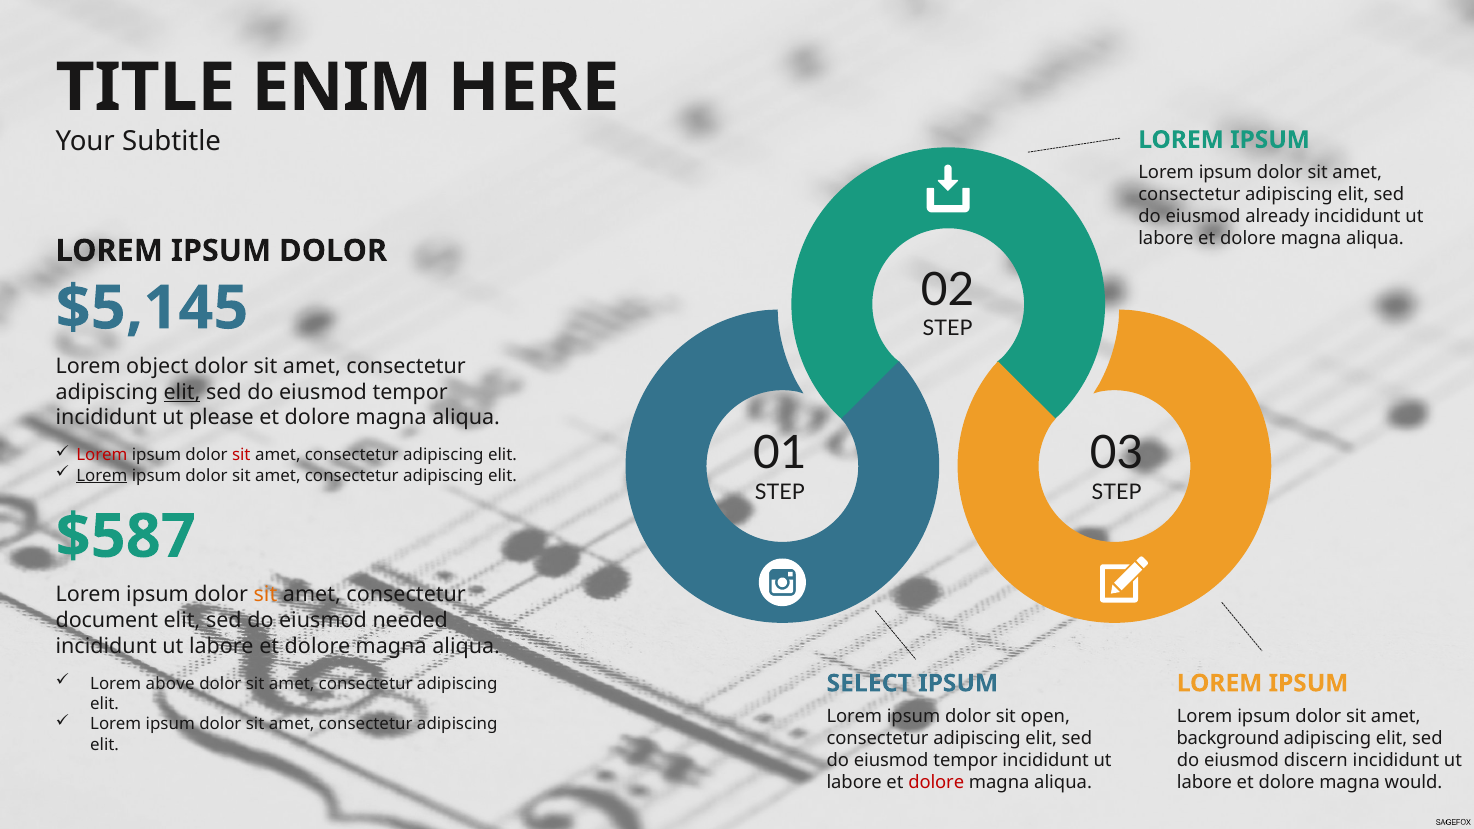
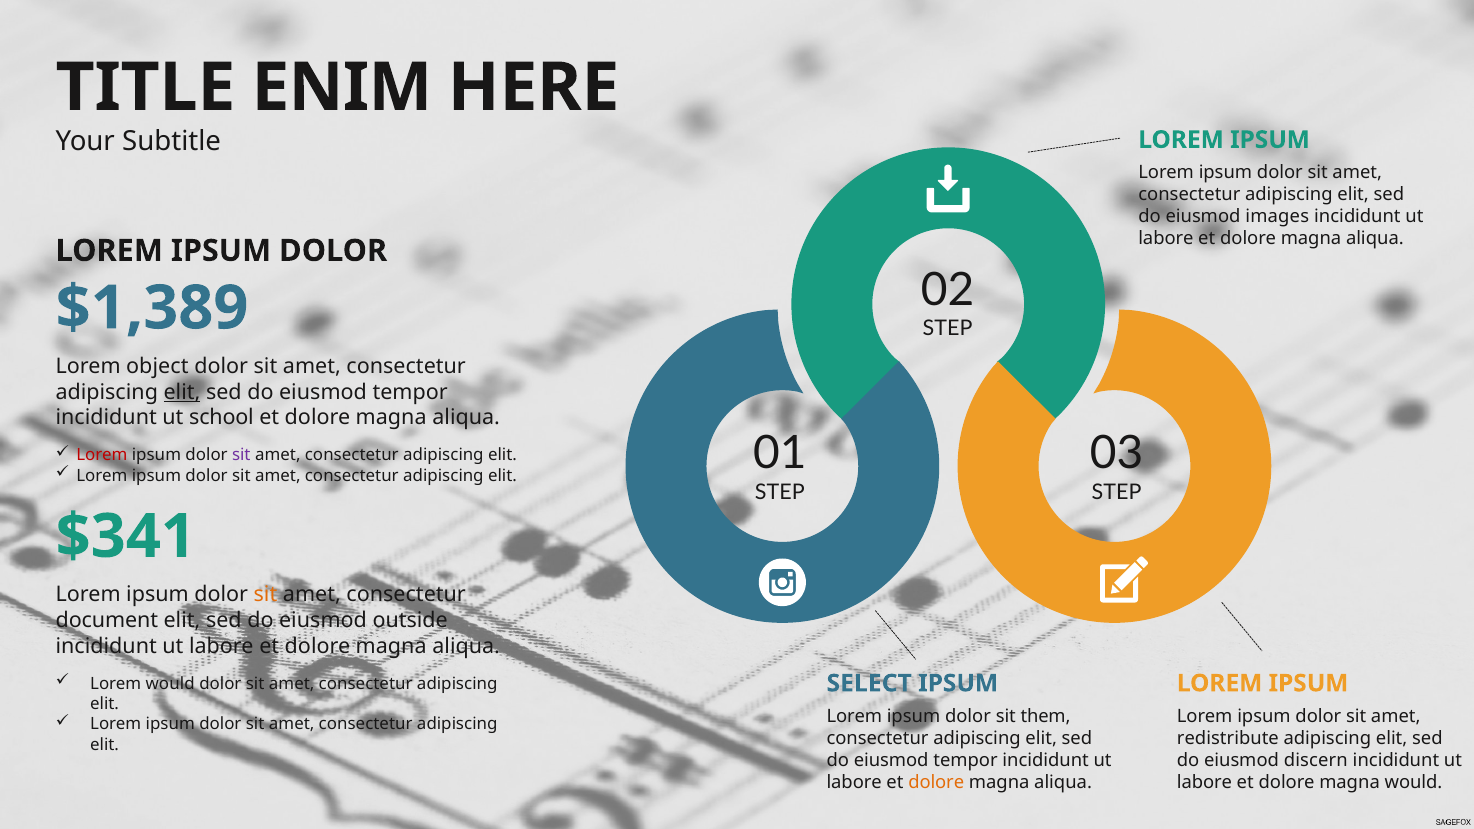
already: already -> images (1277, 217)
$5,145: $5,145 -> $1,389 (152, 308)
please: please -> school (221, 418)
sit colour: red -> purple (241, 455)
Lorem underline: present -> none (102, 476)
$587: $587 -> $341 (126, 537)
needed: needed -> outside (410, 621)
Lorem above: above -> would (170, 684)
open: open -> them (1046, 716)
background: background -> redistribute (1228, 738)
dolore colour: red -> orange (936, 782)
